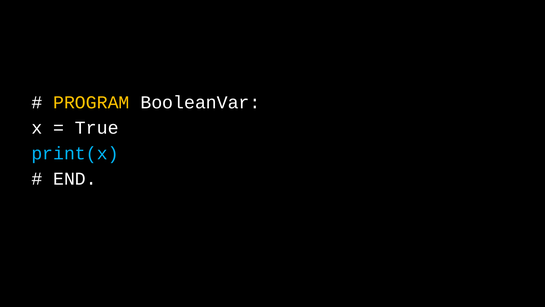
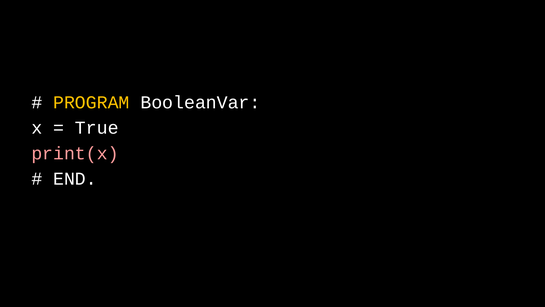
print(x colour: light blue -> pink (75, 153)
